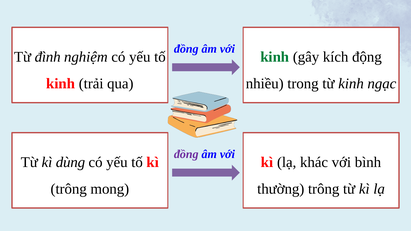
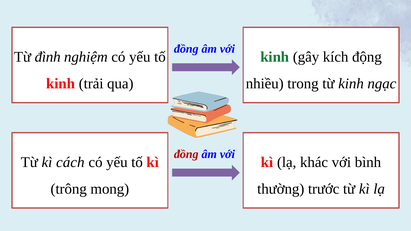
đồng colour: purple -> red (186, 154)
dùng: dùng -> cách (70, 163)
thường trông: trông -> trước (324, 189)
